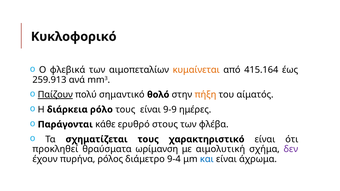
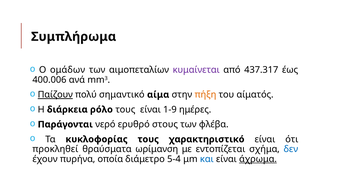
Κυκλοφορικό: Κυκλοφορικό -> Συμπλήρωμα (74, 37)
φλεβικά: φλεβικά -> ομάδων (68, 70)
κυμαίνεται colour: orange -> purple (196, 70)
415.164: 415.164 -> 437.317 (261, 70)
259.913: 259.913 -> 400.006 (49, 80)
θολό: θολό -> αίμα (158, 95)
9-9: 9-9 -> 1-9 (170, 110)
κάθε: κάθε -> νερό (105, 125)
σχηματίζεται: σχηματίζεται -> κυκλοφορίας (97, 139)
αιμολυτική: αιμολυτική -> εντοπίζεται (221, 149)
δεν colour: purple -> blue (291, 149)
ρόλος: ρόλος -> οποία (110, 159)
9-4: 9-4 -> 5-4 (174, 159)
άχρωμα underline: none -> present (258, 159)
